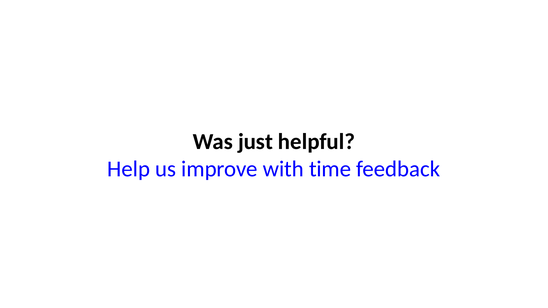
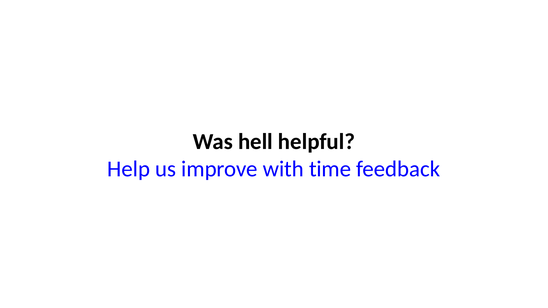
just: just -> hell (255, 142)
